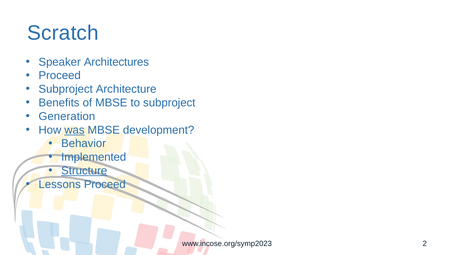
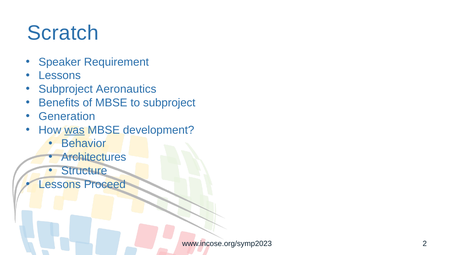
Architectures: Architectures -> Requirement (116, 62)
Proceed: Proceed -> Lessons (60, 76)
Architecture: Architecture -> Aeronautics (126, 89)
Implemented: Implemented -> Architectures (94, 157)
Structure underline: present -> none (84, 171)
